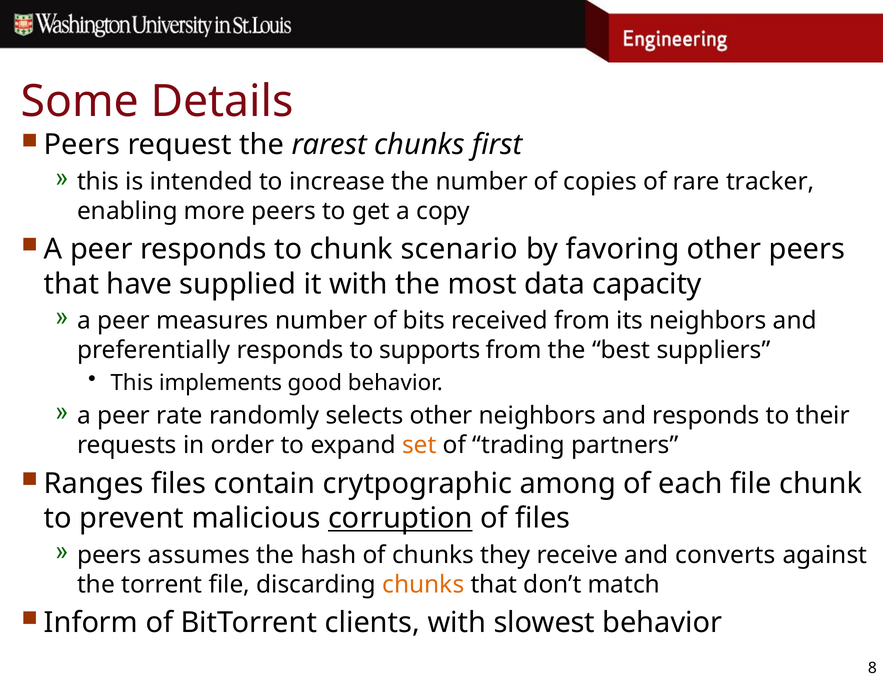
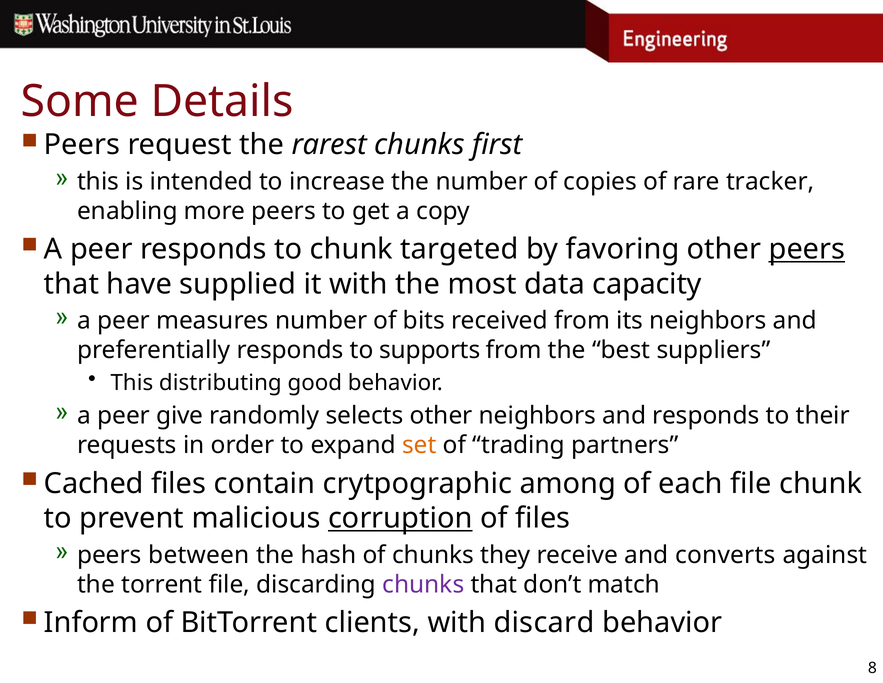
scenario: scenario -> targeted (459, 249)
peers underline: none -> present (807, 249)
implements: implements -> distributing (220, 382)
rate: rate -> give (180, 415)
Ranges: Ranges -> Cached (94, 483)
assumes: assumes -> between (199, 554)
chunks colour: orange -> purple (423, 584)
slowest: slowest -> discard (544, 622)
